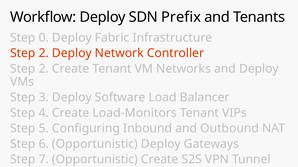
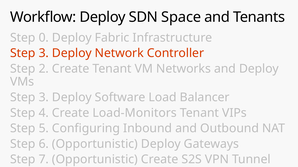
Prefix: Prefix -> Space (181, 17)
2: 2 -> 3 (44, 53)
